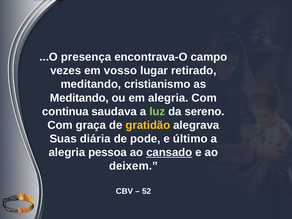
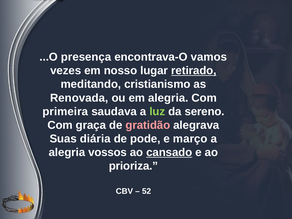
campo: campo -> vamos (209, 57)
vosso: vosso -> nosso (121, 71)
retirado underline: none -> present (194, 71)
Meditando: Meditando -> Renovada (79, 98)
continua: continua -> primeira (65, 111)
gratidão colour: yellow -> pink (148, 125)
último: último -> março (190, 139)
pessoa: pessoa -> vossos (108, 152)
deixem: deixem -> prioriza (133, 166)
